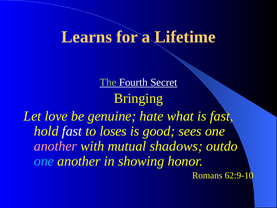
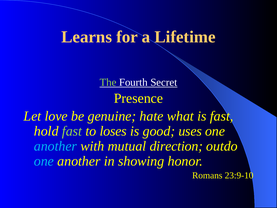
Bringing: Bringing -> Presence (138, 98)
fast colour: white -> light green (72, 131)
sees: sees -> uses (190, 131)
another colour: pink -> light blue (55, 146)
shadows: shadows -> direction (176, 146)
62:9-10: 62:9-10 -> 23:9-10 (239, 175)
